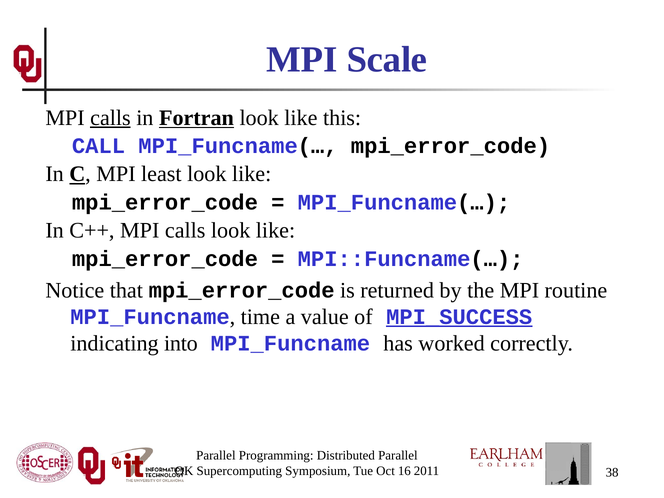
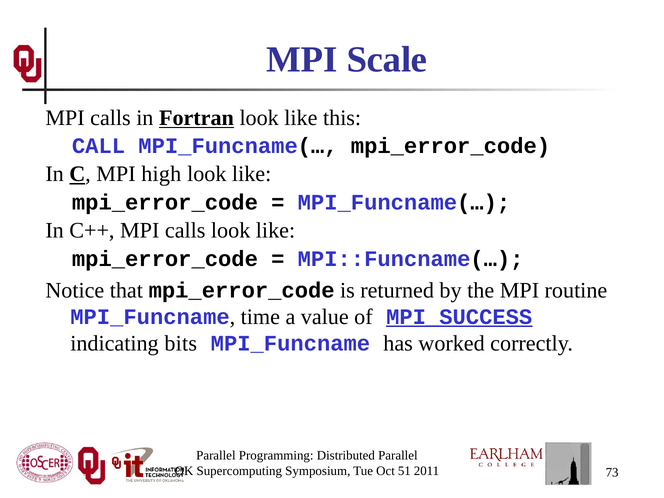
calls underline: present -> none (110, 118)
least: least -> high (161, 174)
into: into -> bits (181, 343)
16: 16 -> 51 (404, 471)
38: 38 -> 73 (612, 473)
